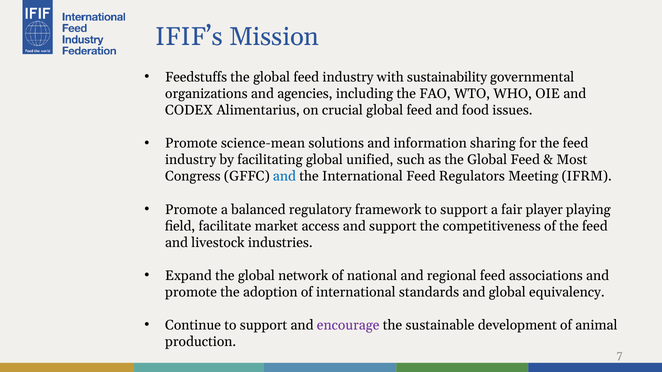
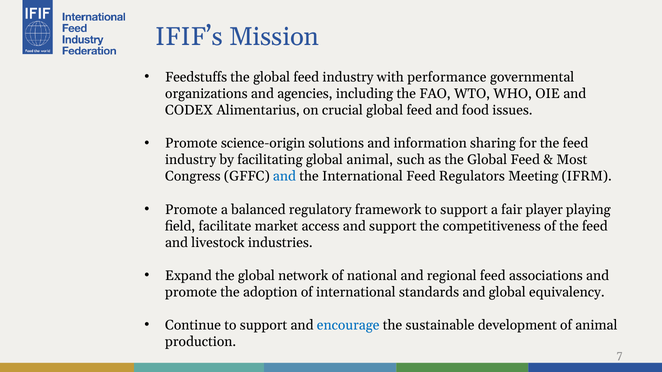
sustainability: sustainability -> performance (447, 77)
science-mean: science-mean -> science-origin (263, 144)
global unified: unified -> animal (370, 160)
encourage colour: purple -> blue (348, 326)
